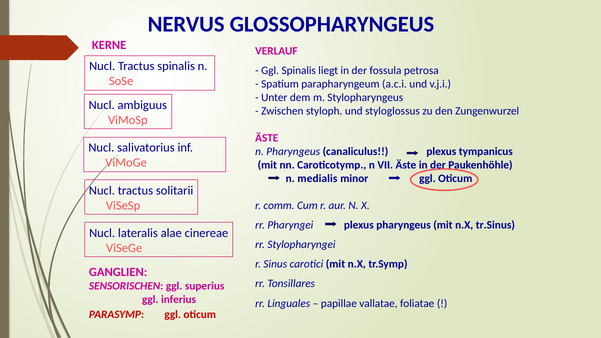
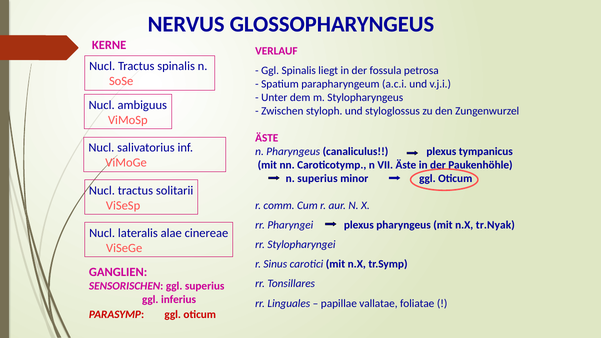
n medialis: medialis -> superius (317, 179)
tr.Sinus: tr.Sinus -> tr.Nyak (495, 225)
